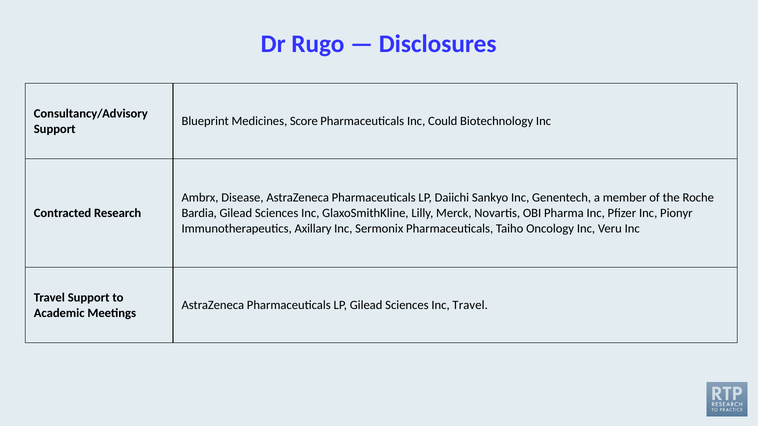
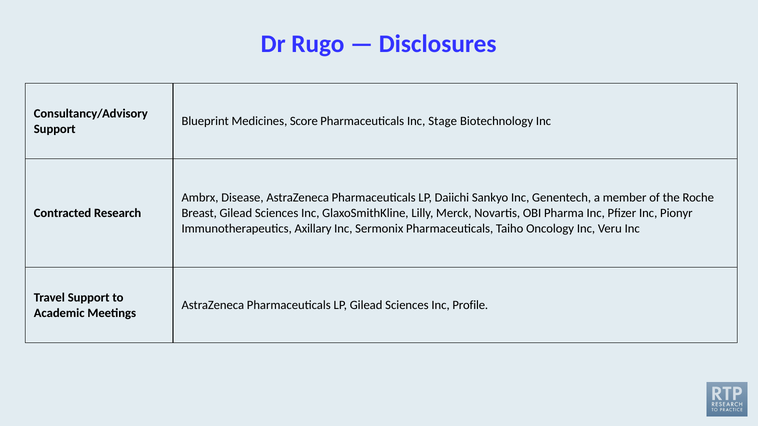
Could: Could -> Stage (443, 121)
Bardia: Bardia -> Breast (199, 213)
Sciences Inc Travel: Travel -> Profile (470, 305)
